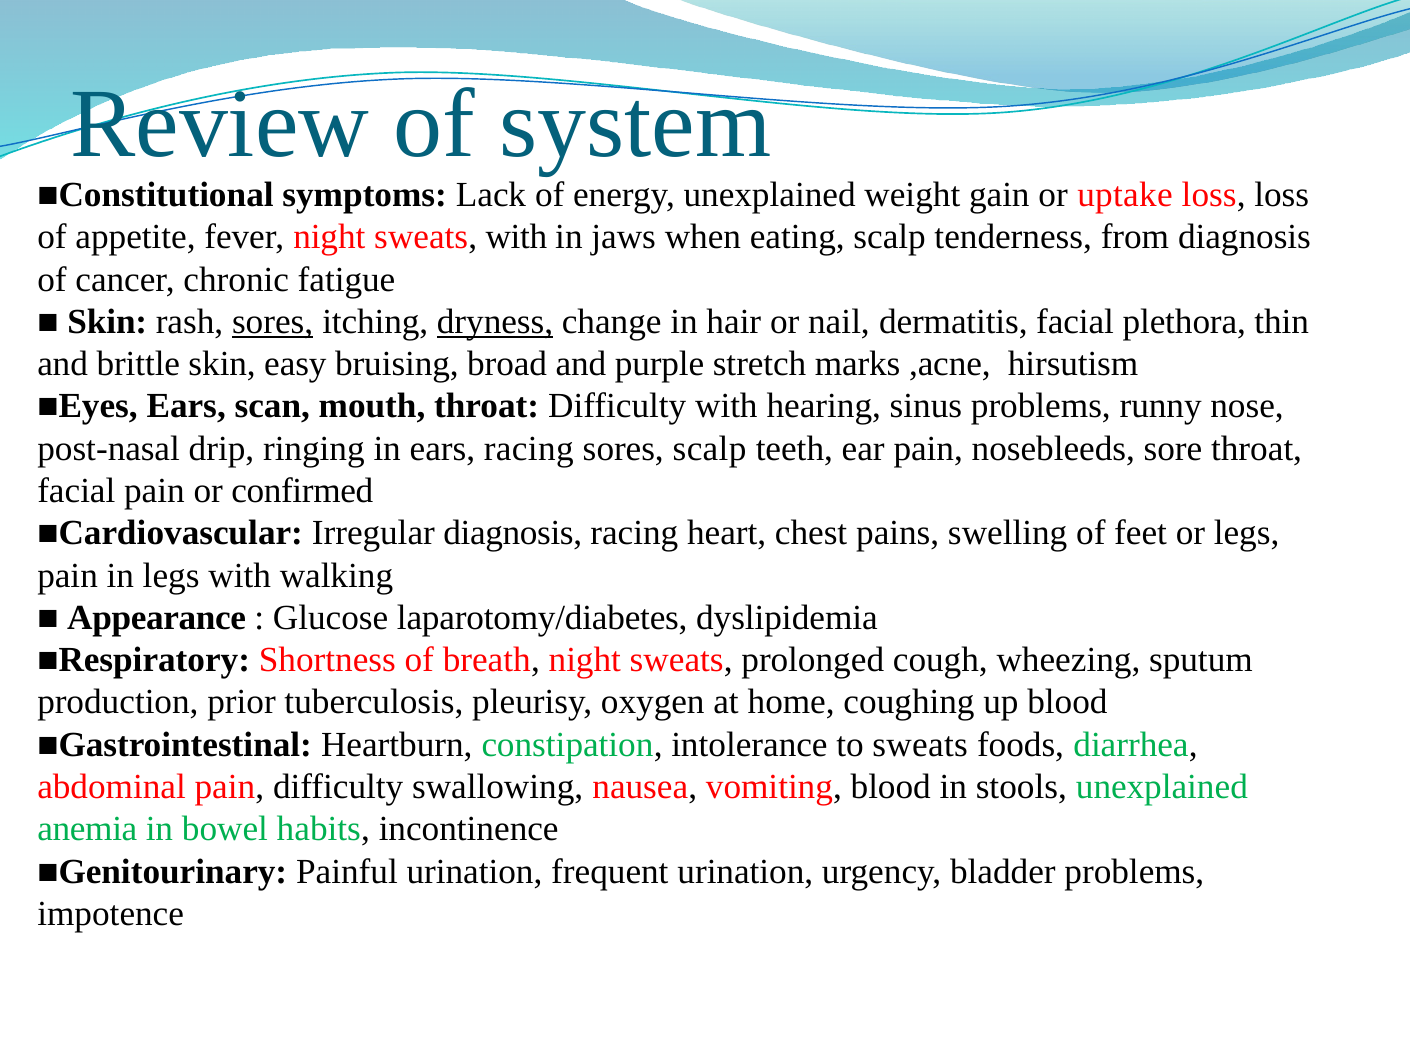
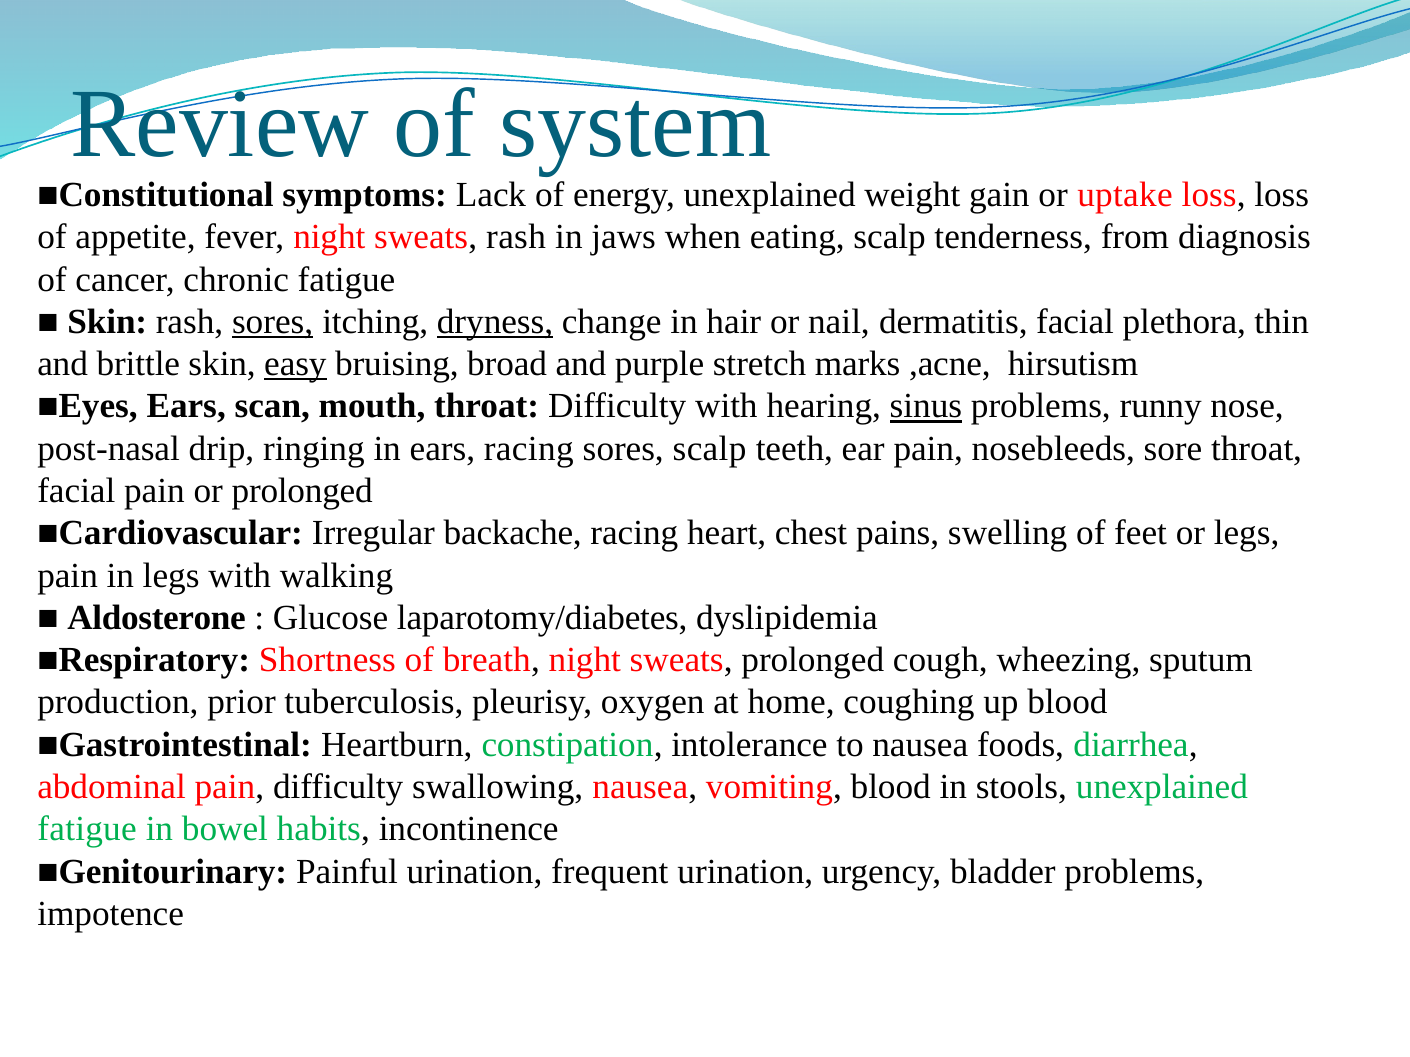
sweats with: with -> rash (516, 237)
easy underline: none -> present (295, 364)
sinus underline: none -> present (926, 407)
or confirmed: confirmed -> prolonged (302, 491)
Irregular diagnosis: diagnosis -> backache (513, 533)
Appearance: Appearance -> Aldosterone (157, 618)
to sweats: sweats -> nausea (920, 745)
anemia: anemia -> fatigue (87, 830)
